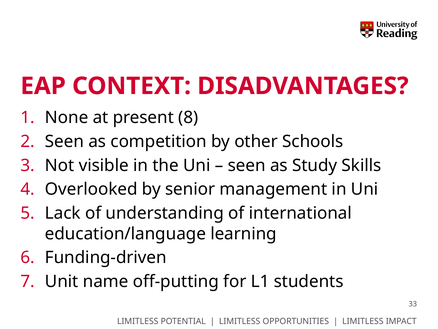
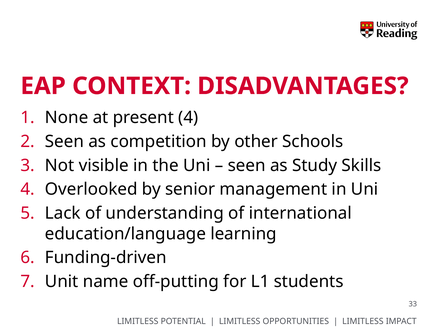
present 8: 8 -> 4 (188, 117)
